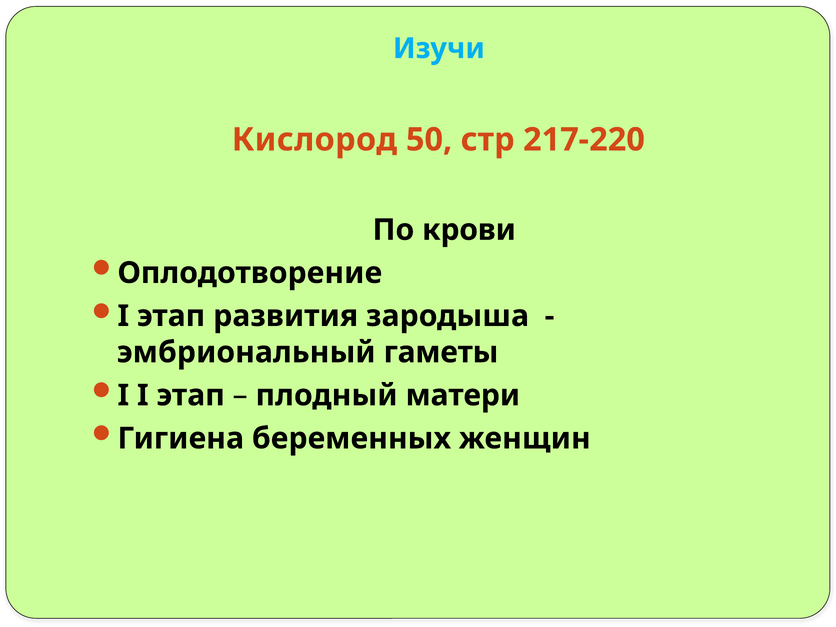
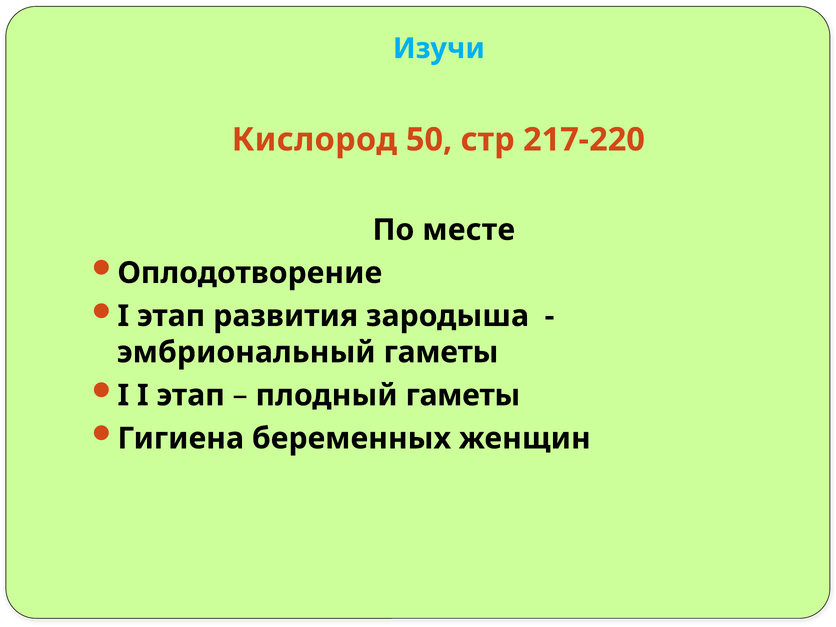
крови: крови -> месте (469, 230)
плодный матери: матери -> гаметы (463, 395)
